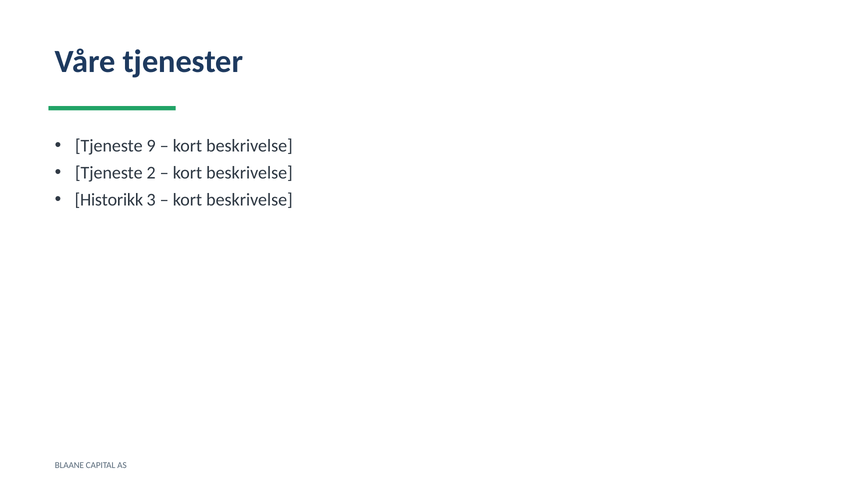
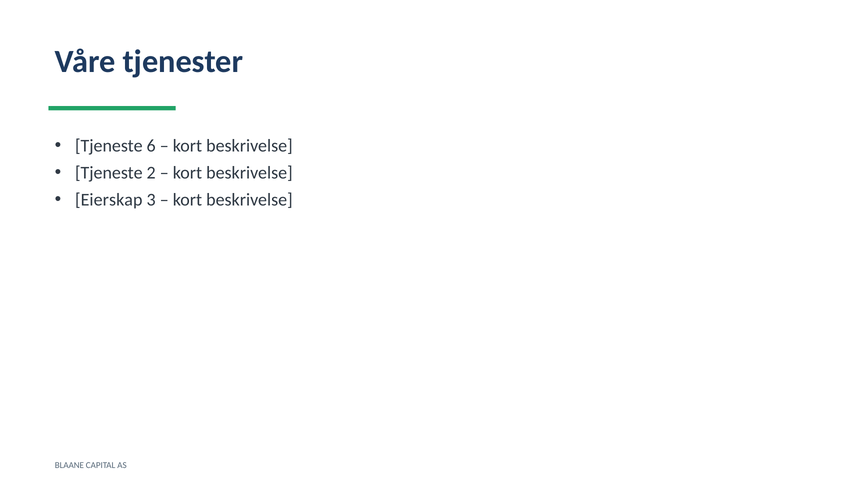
9: 9 -> 6 (151, 146)
Historikk: Historikk -> Eierskap (109, 200)
